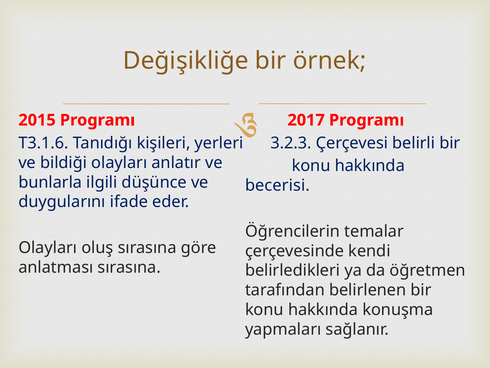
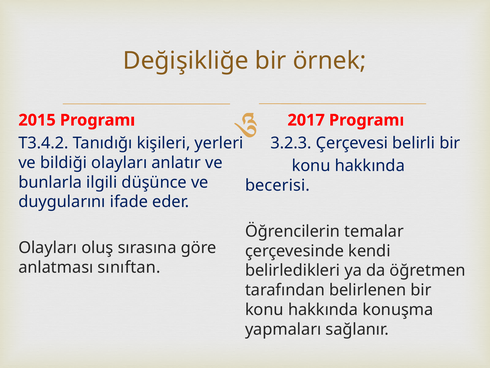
T3.1.6: T3.1.6 -> T3.4.2 (43, 143)
anlatması sırasına: sırasına -> sınıftan (129, 267)
